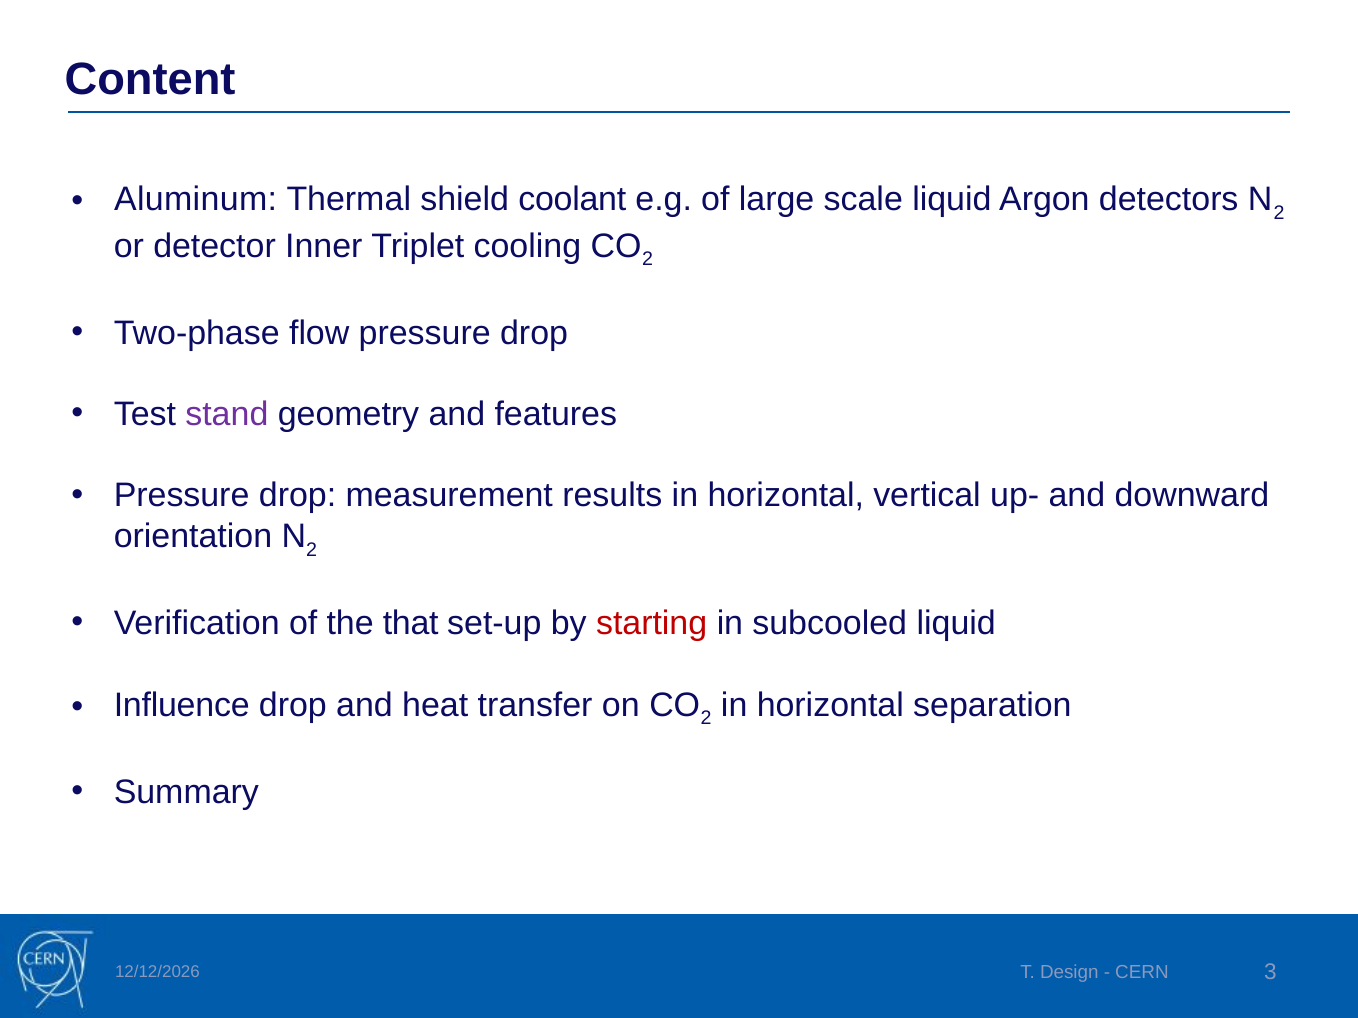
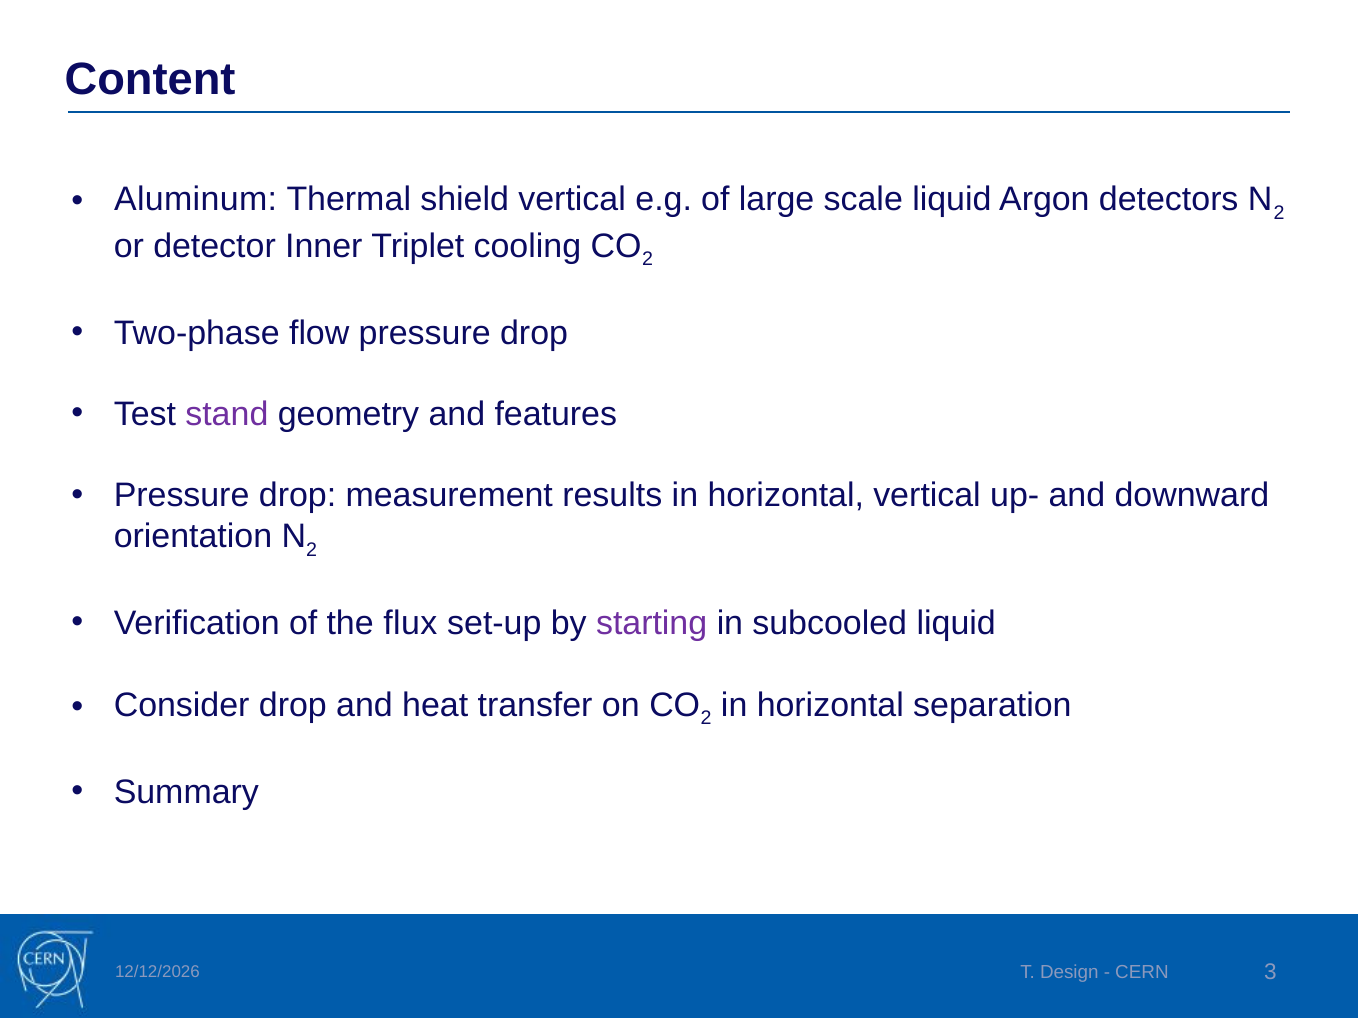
shield coolant: coolant -> vertical (572, 200)
that: that -> flux (410, 624)
starting colour: red -> purple (652, 624)
Influence: Influence -> Consider (182, 705)
